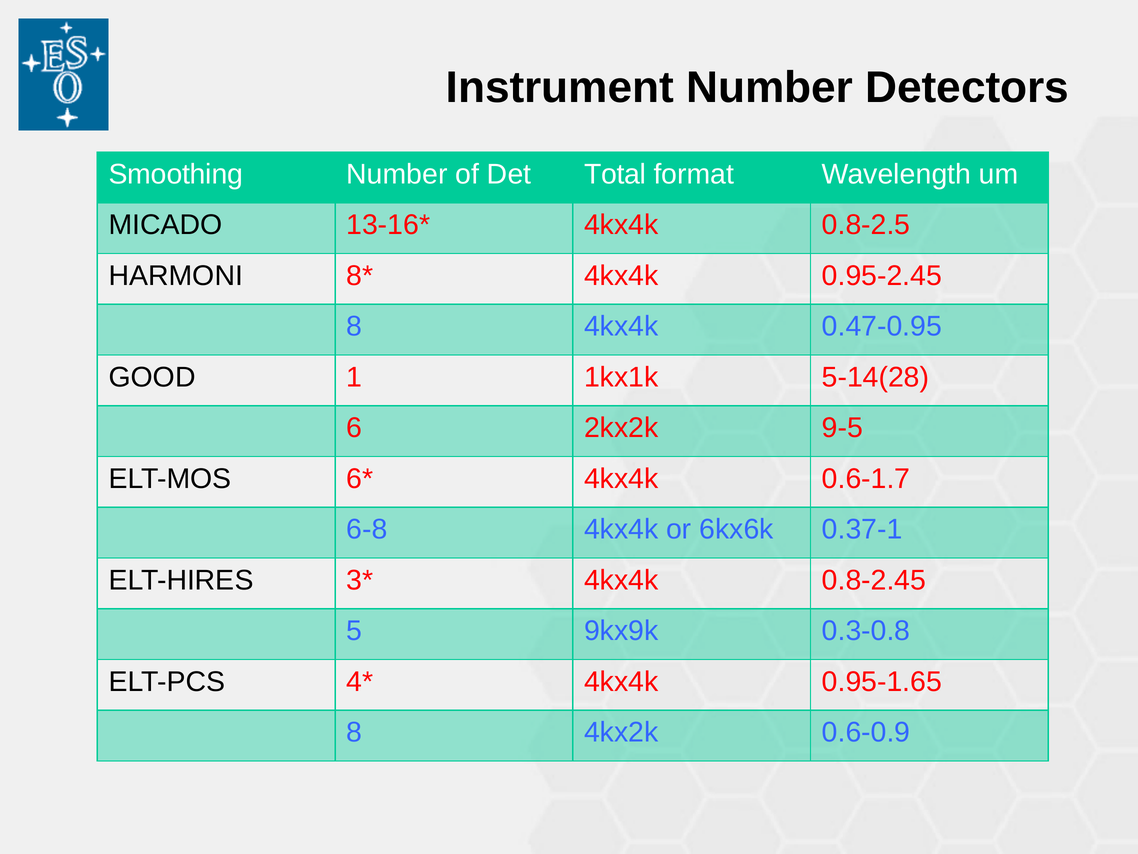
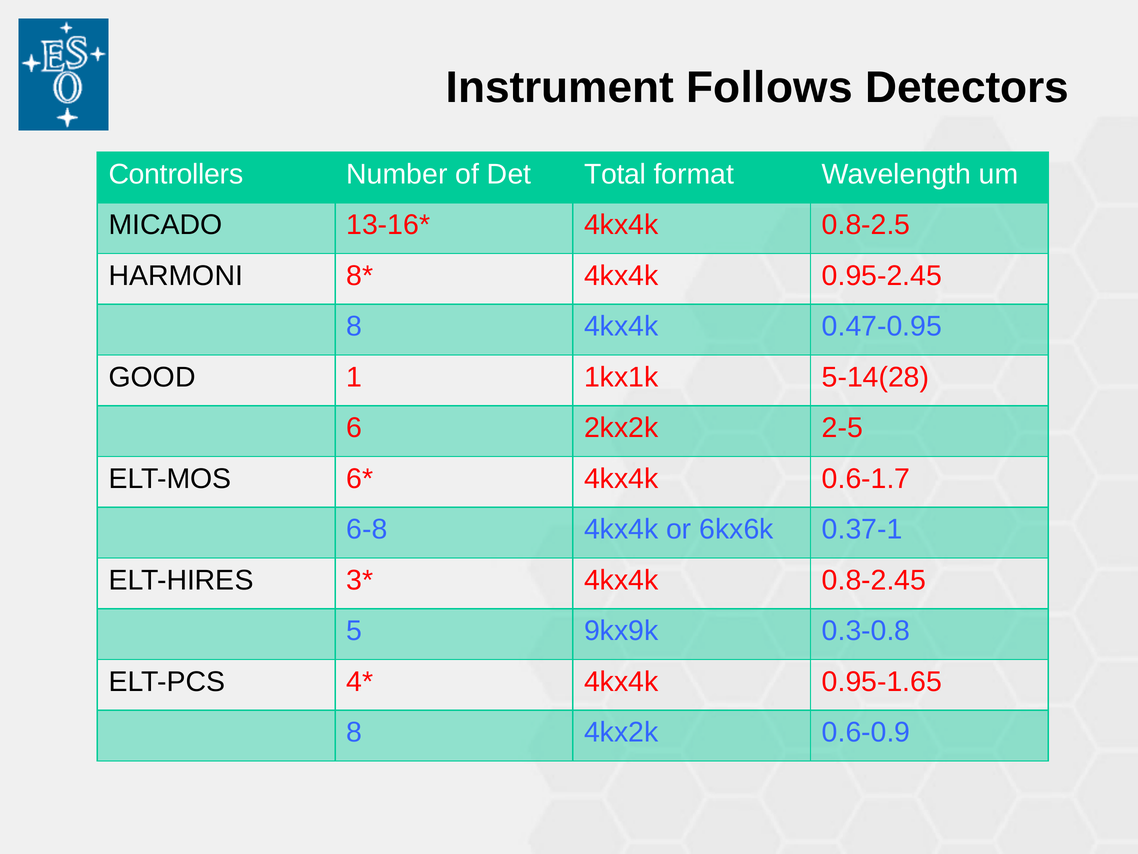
Instrument Number: Number -> Follows (769, 87)
Smoothing: Smoothing -> Controllers (176, 174)
9-5: 9-5 -> 2-5 (842, 428)
